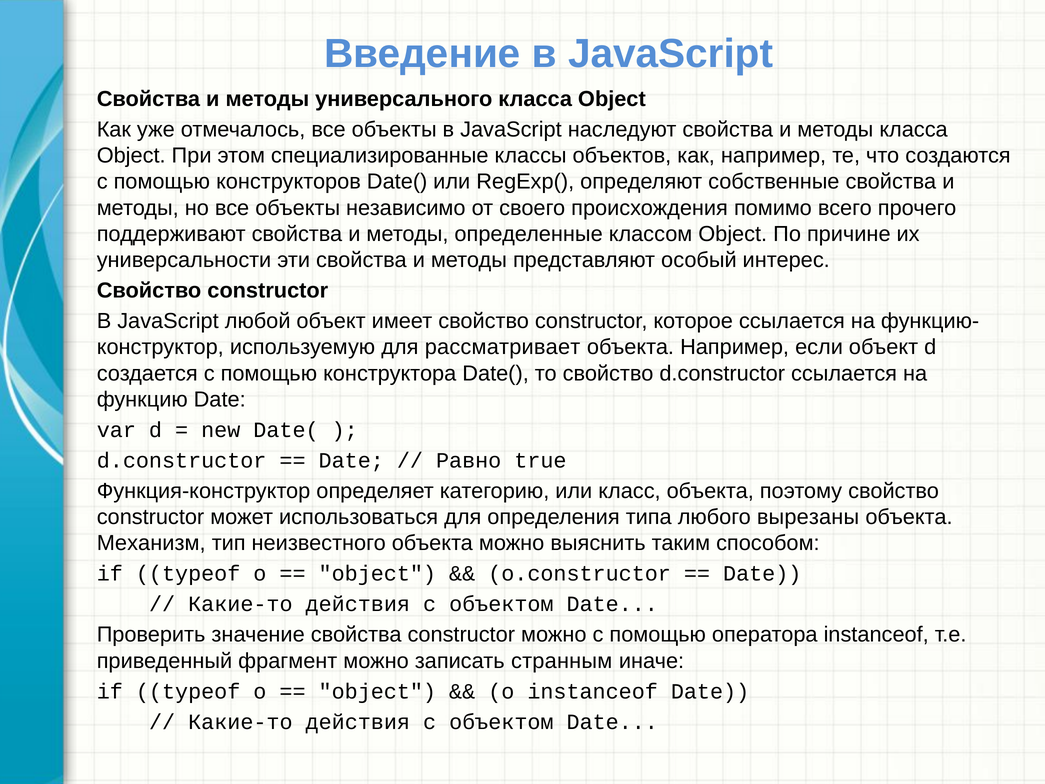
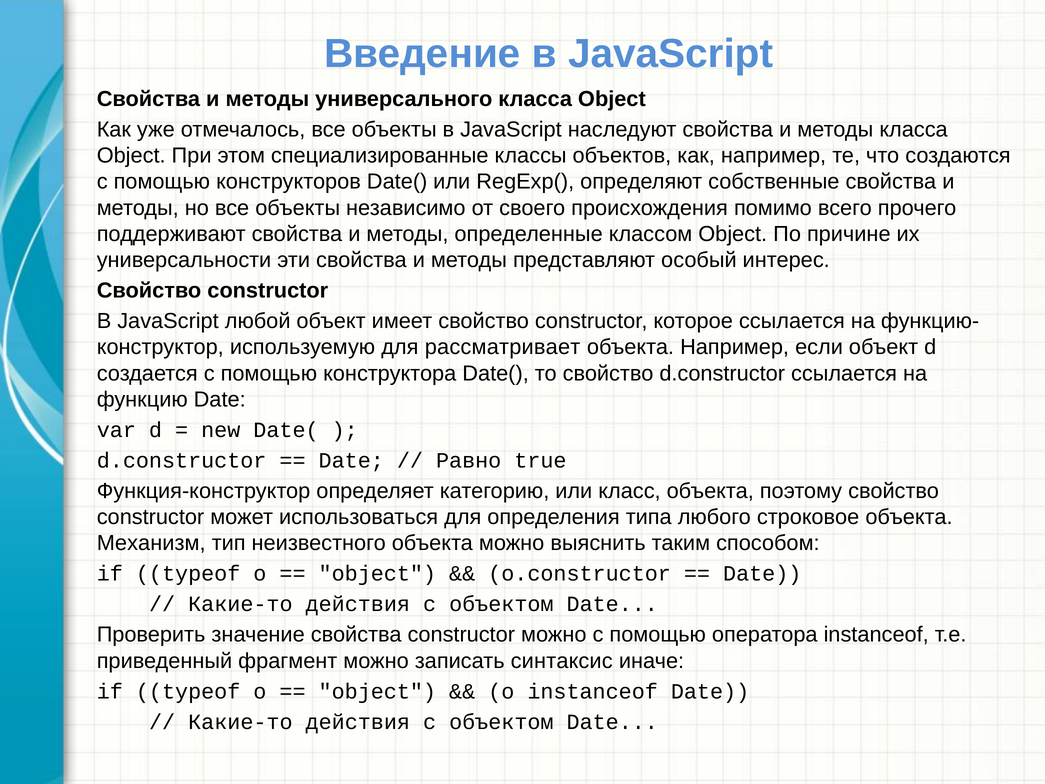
вырезаны: вырезаны -> строковое (808, 517)
странным: странным -> синтаксис (562, 661)
